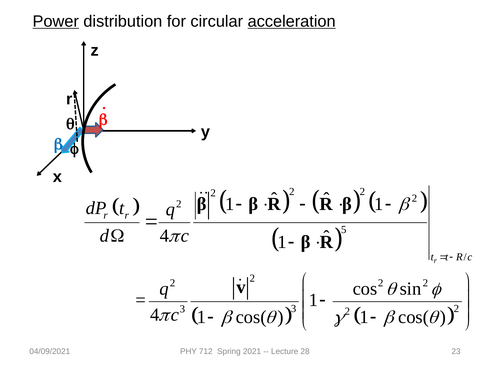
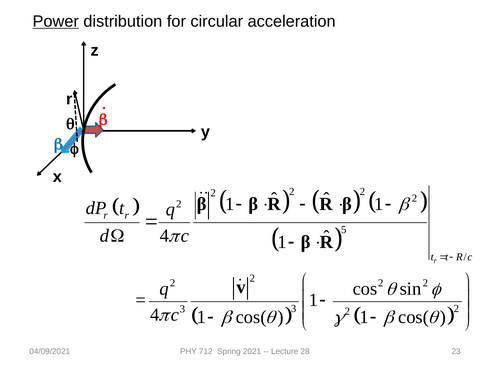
acceleration underline: present -> none (292, 21)
